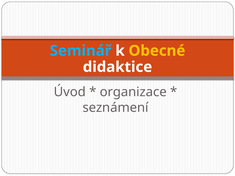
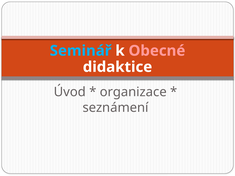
Obecné colour: yellow -> pink (157, 51)
